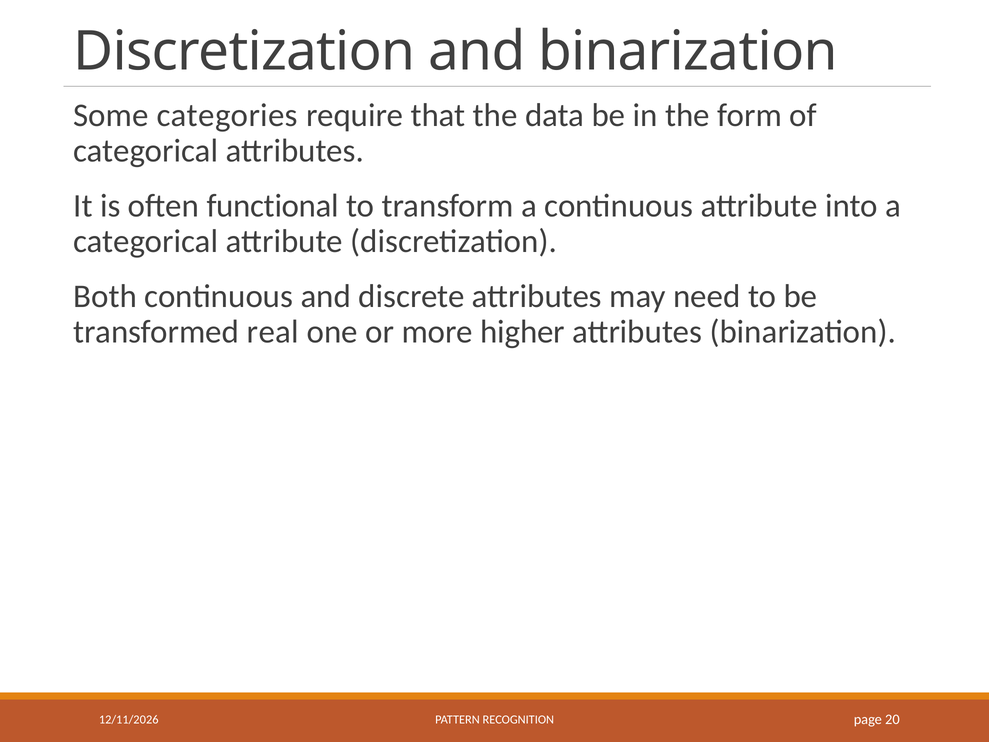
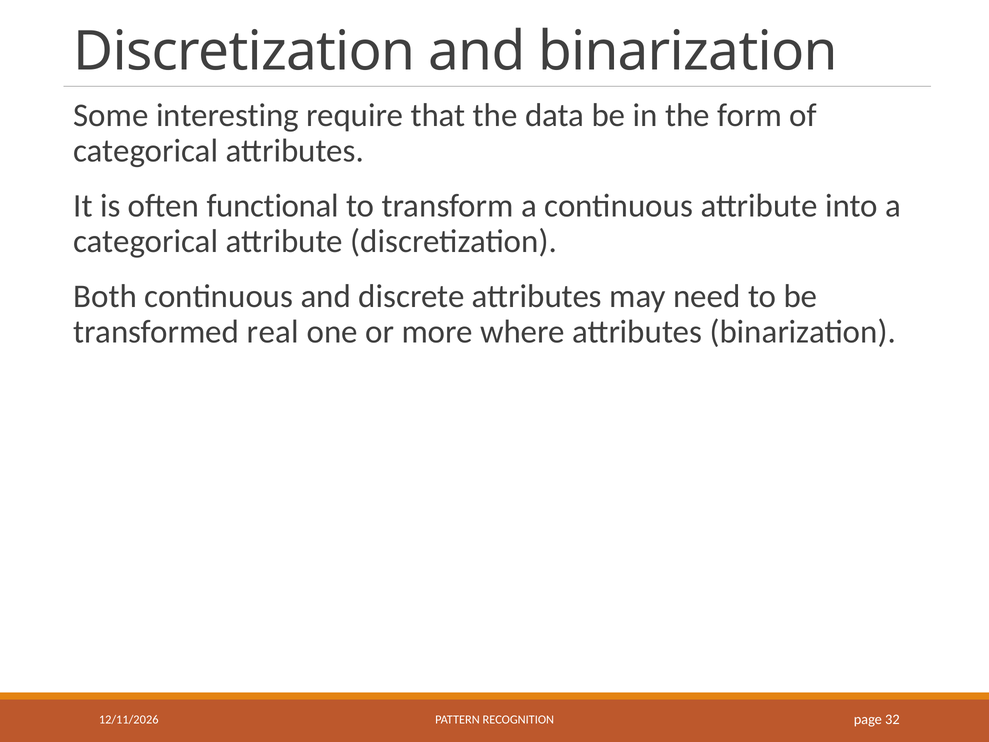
categories: categories -> interesting (227, 115)
higher: higher -> where (523, 332)
20: 20 -> 32 (892, 719)
